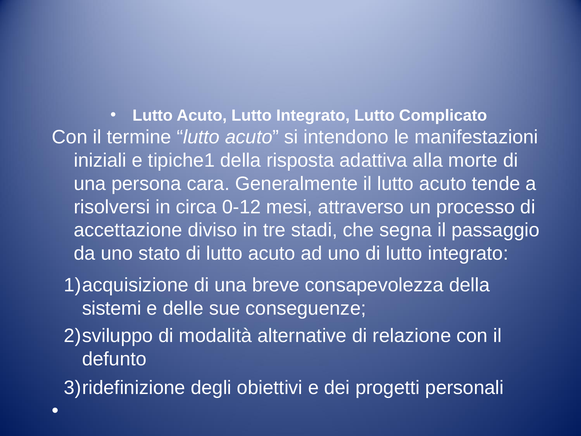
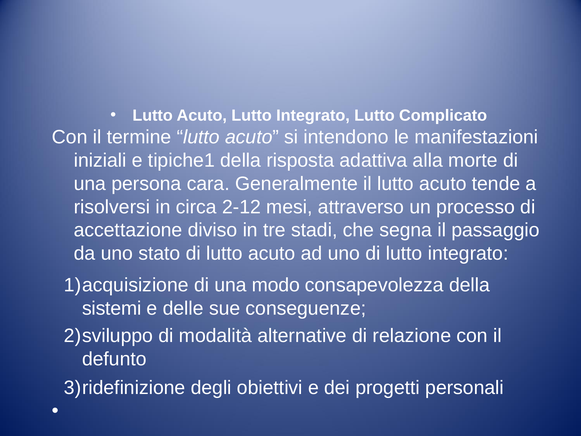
0-12: 0-12 -> 2-12 (242, 207)
breve: breve -> modo (276, 285)
